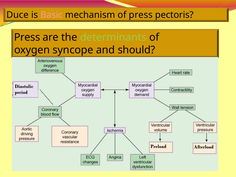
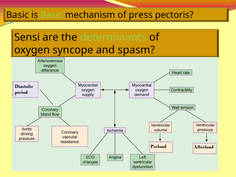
Duce: Duce -> Basic (18, 15)
Basic colour: pink -> light green (52, 15)
Press: Press -> Sensi (27, 37)
should: should -> spasm (136, 50)
